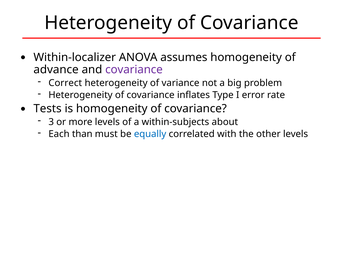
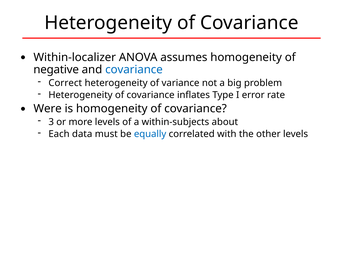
advance: advance -> negative (56, 70)
covariance colour: purple -> blue (134, 70)
Tests: Tests -> Were (48, 109)
than: than -> data (82, 134)
